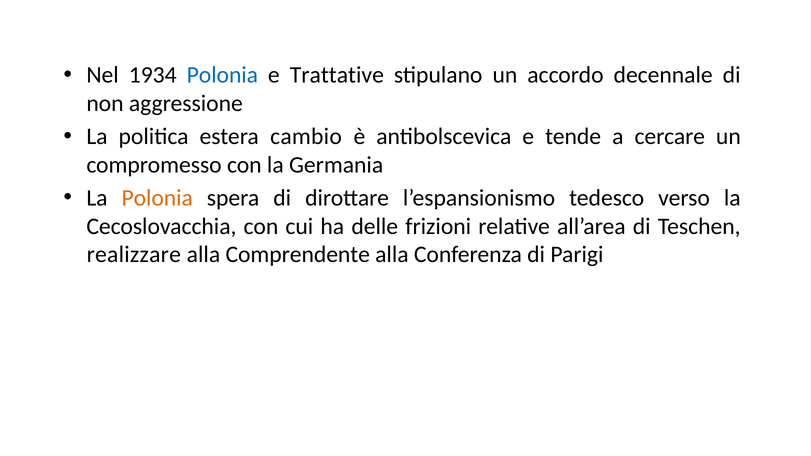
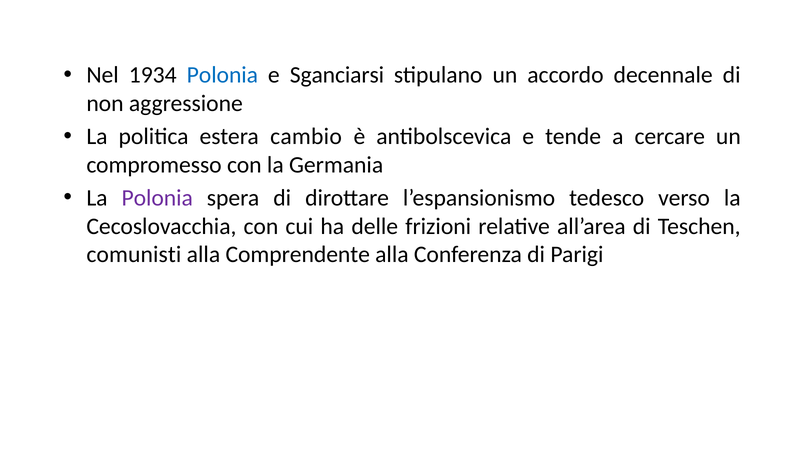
Trattative: Trattative -> Sganciarsi (337, 75)
Polonia colour: orange -> purple (157, 198)
realizzare: realizzare -> comunisti (134, 255)
